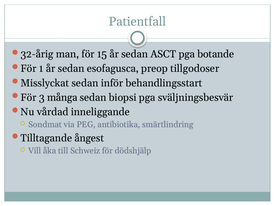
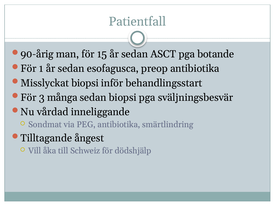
32-årig: 32-årig -> 90-årig (37, 54)
preop tillgodoser: tillgodoser -> antibiotika (195, 69)
Misslyckat sedan: sedan -> biopsi (85, 83)
